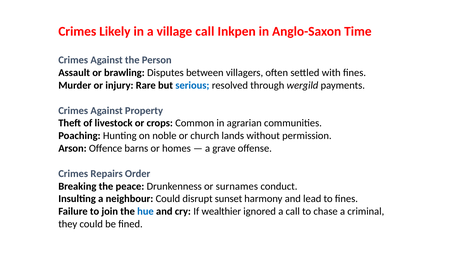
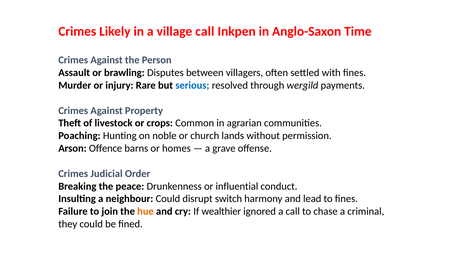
Repairs: Repairs -> Judicial (107, 173)
surnames: surnames -> influential (237, 186)
sunset: sunset -> switch (229, 199)
hue colour: blue -> orange (145, 211)
